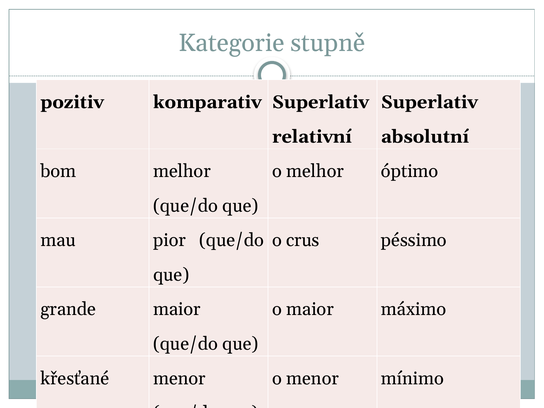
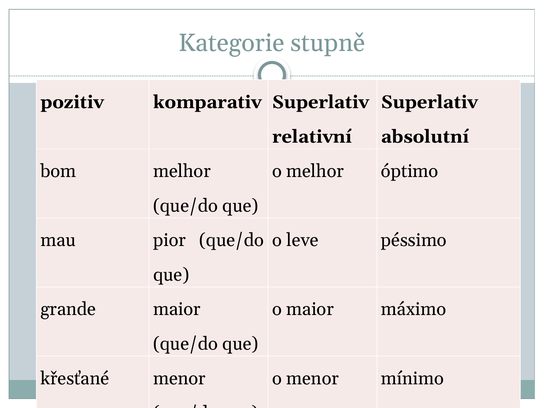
crus: crus -> leve (303, 240)
